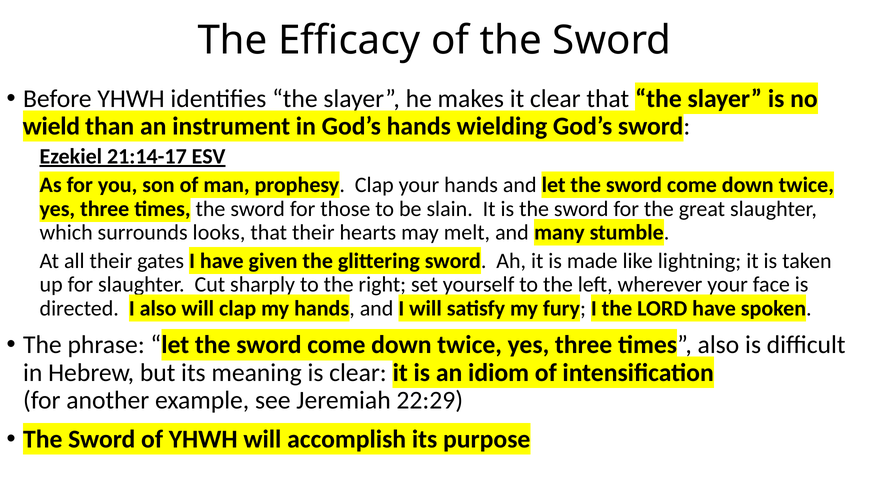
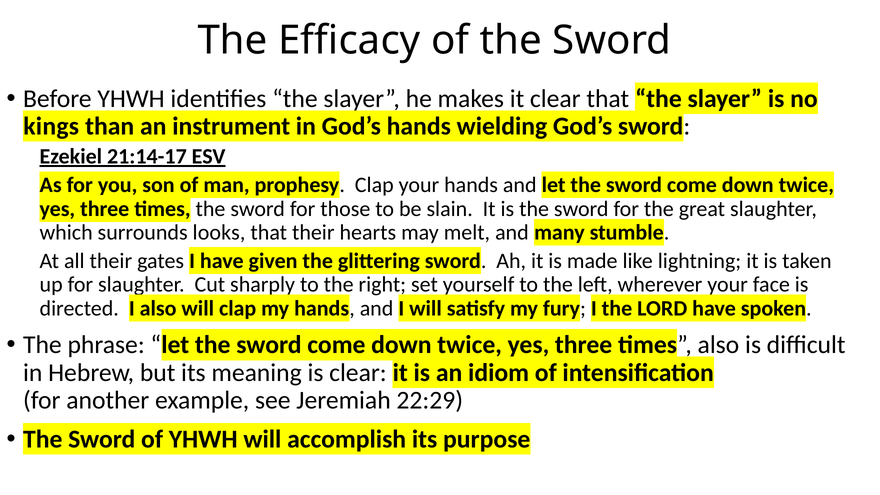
wield: wield -> kings (51, 126)
